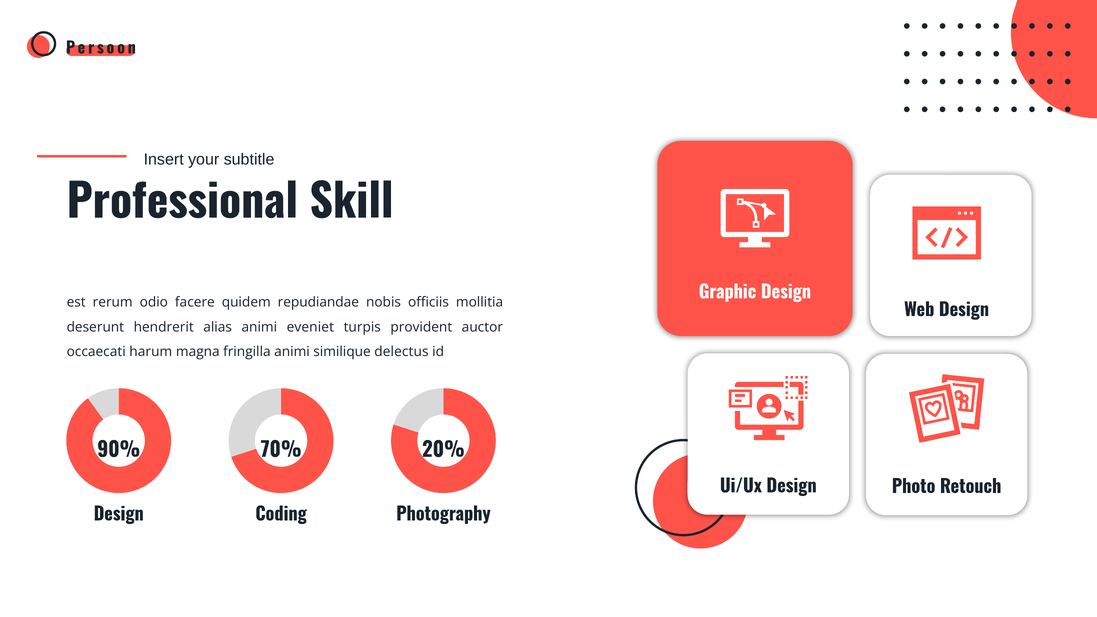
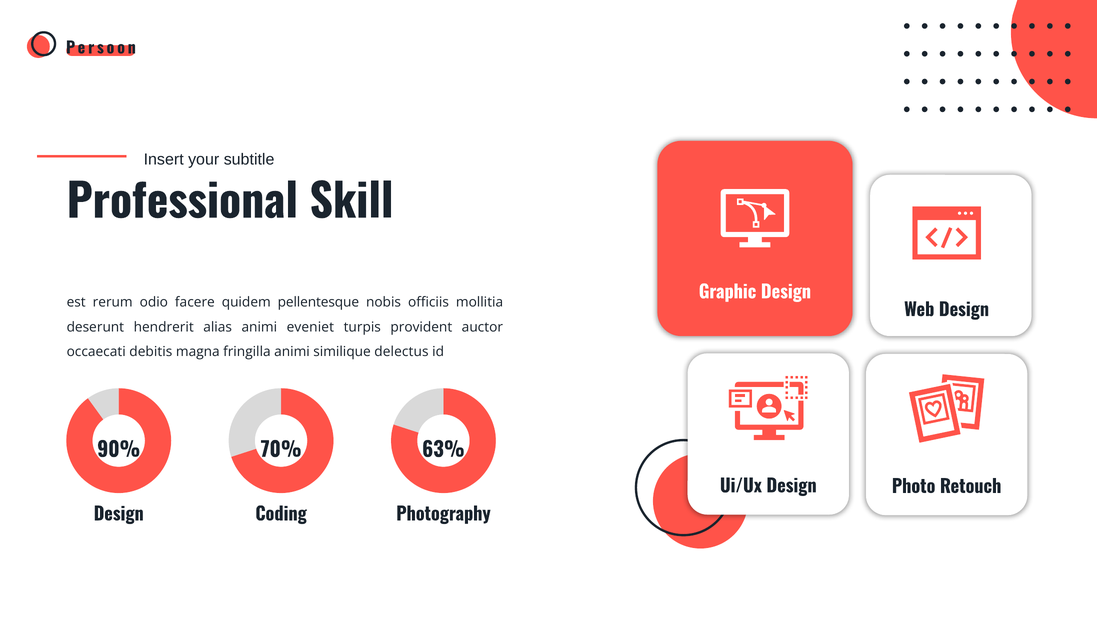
repudiandae: repudiandae -> pellentesque (318, 302)
harum: harum -> debitis (151, 352)
20%: 20% -> 63% (443, 450)
